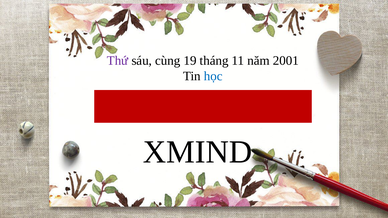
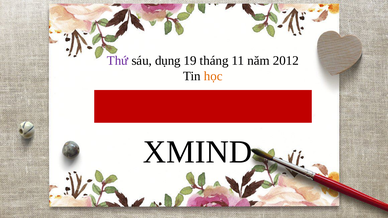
sáu cùng: cùng -> dụng (168, 61)
2001: 2001 -> 2012 (286, 61)
học colour: blue -> orange (213, 76)
